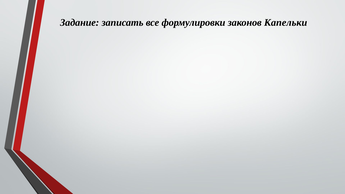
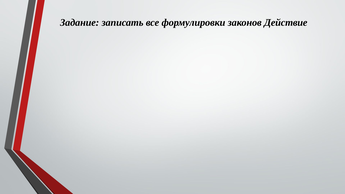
Капельки: Капельки -> Действие (286, 22)
